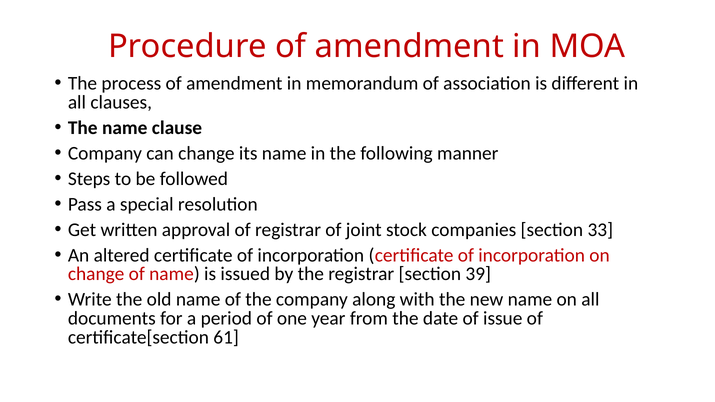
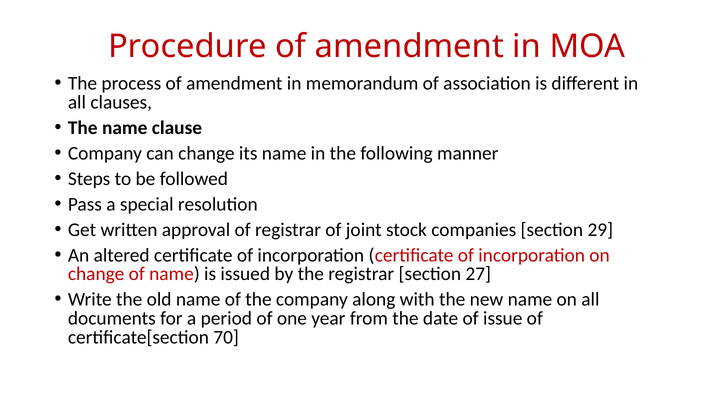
33: 33 -> 29 (600, 230)
39: 39 -> 27 (478, 274)
61: 61 -> 70 (226, 337)
